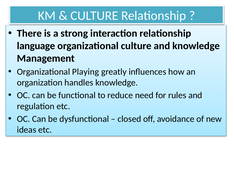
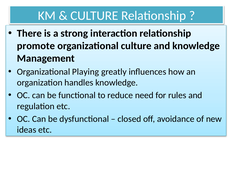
language: language -> promote (36, 46)
